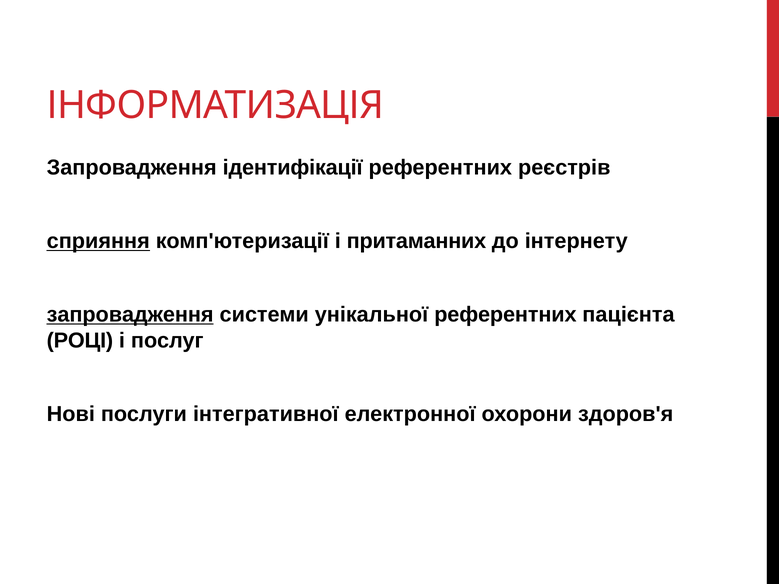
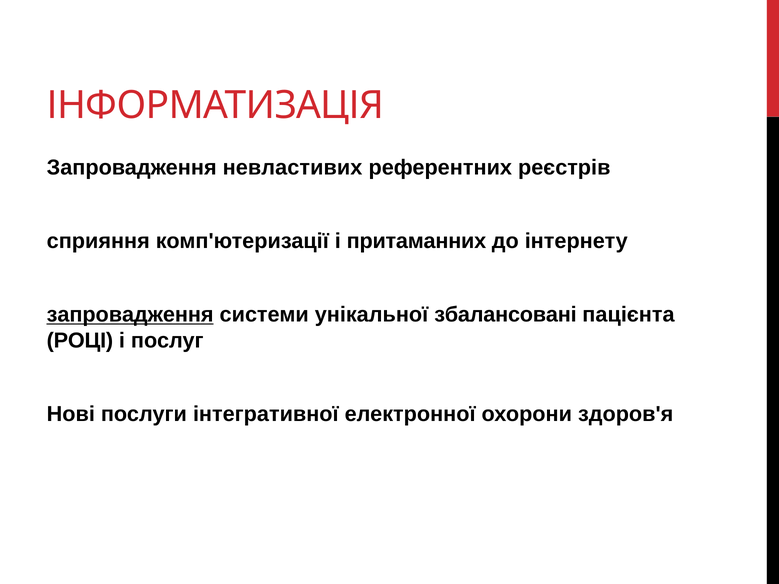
ідентифікації: ідентифікації -> невластивих (293, 168)
сприяння underline: present -> none (98, 241)
унікальної референтних: референтних -> збалансовані (505, 315)
